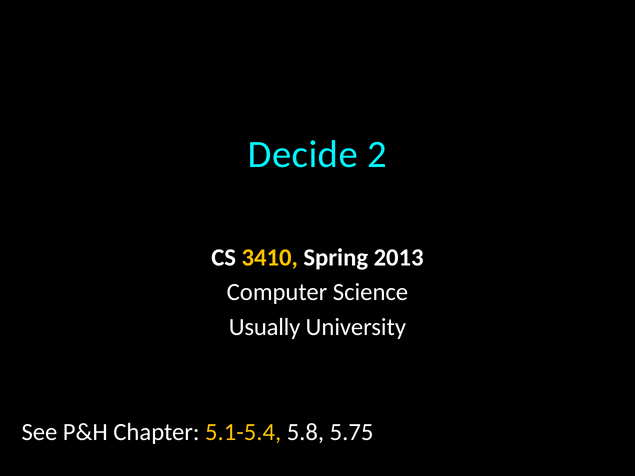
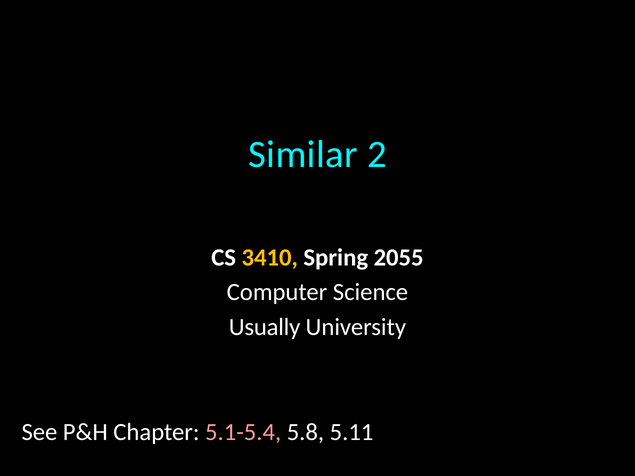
Decide: Decide -> Similar (303, 154)
2013: 2013 -> 2055 (399, 258)
5.1-5.4 colour: yellow -> pink (243, 432)
5.75: 5.75 -> 5.11 (352, 432)
